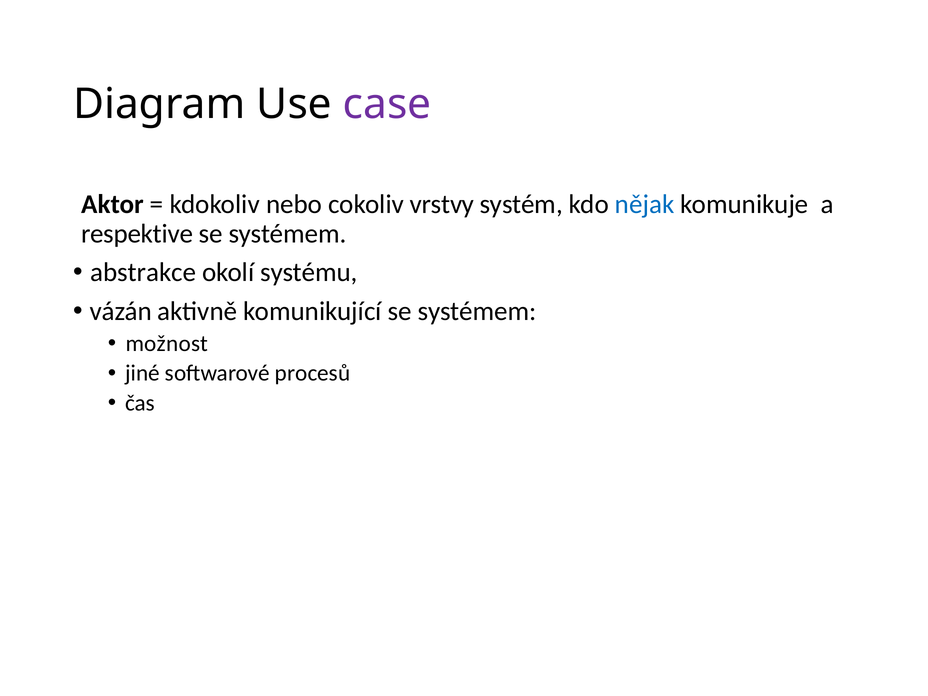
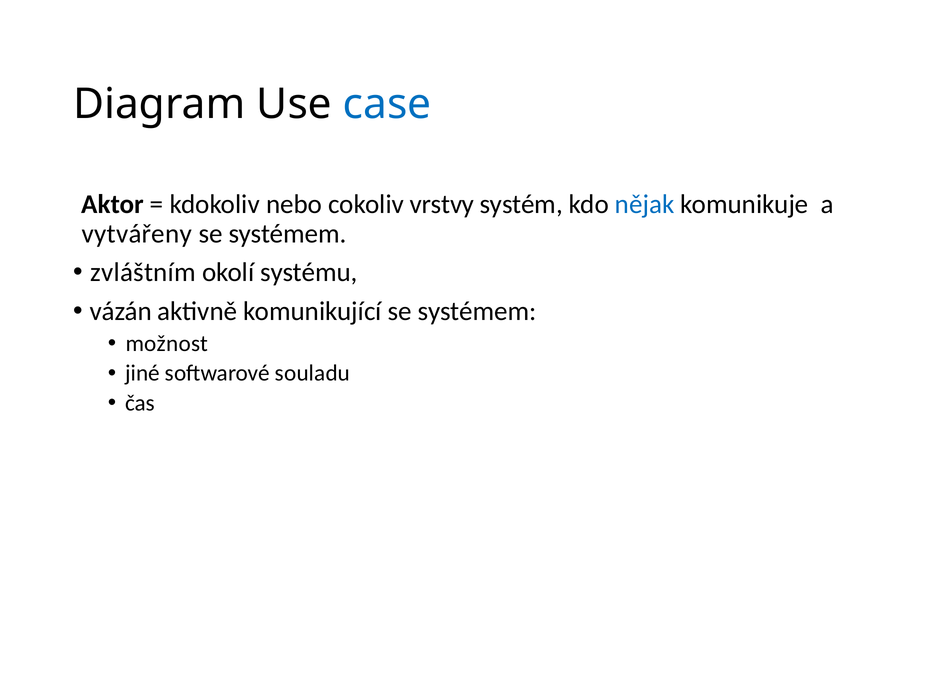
case colour: purple -> blue (387, 104)
respektive: respektive -> vytvářeny (137, 234)
abstrakce: abstrakce -> zvláštním (143, 272)
procesů: procesů -> souladu (313, 373)
